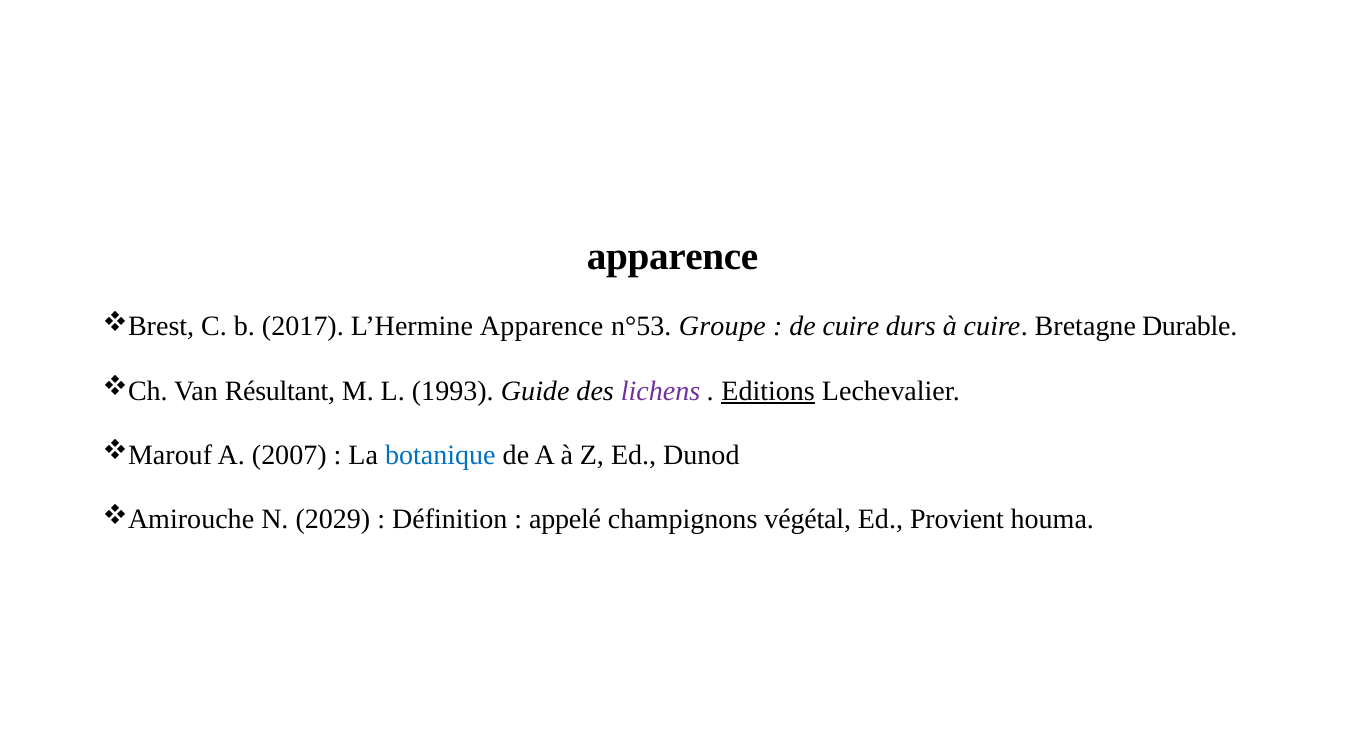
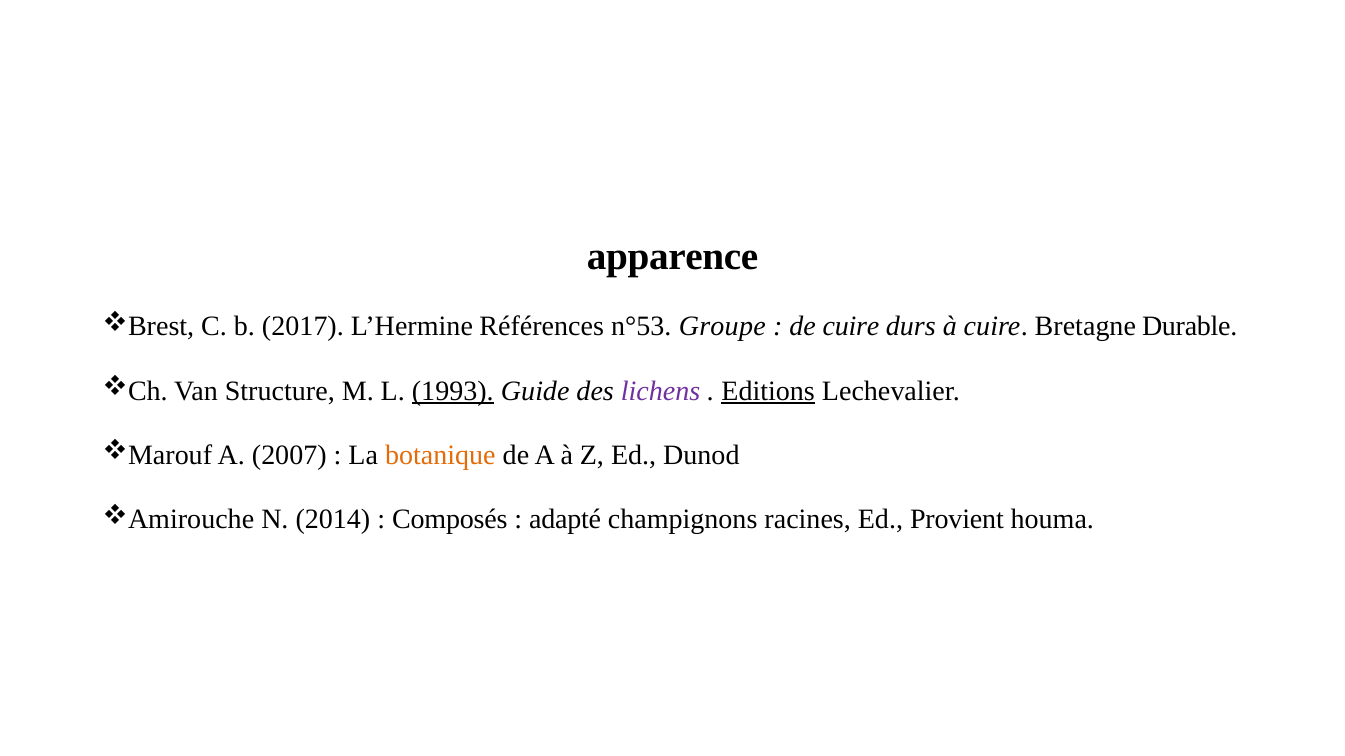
L’Hermine Apparence: Apparence -> Références (542, 327)
Résultant: Résultant -> Structure (280, 391)
1993 underline: none -> present (453, 391)
botanique colour: blue -> orange (440, 456)
2029: 2029 -> 2014 (333, 520)
Définition: Définition -> Composés (450, 520)
appelé: appelé -> adapté (565, 520)
végétal: végétal -> racines (808, 520)
